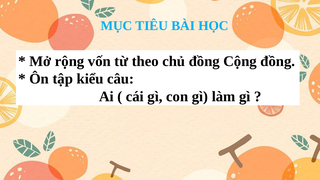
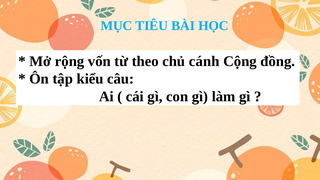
chủ đồng: đồng -> cánh (204, 61)
